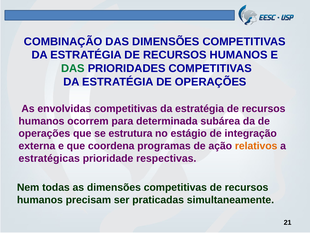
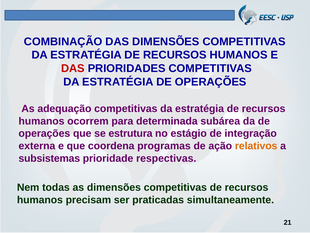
DAS colour: green -> red (73, 68)
envolvidas: envolvidas -> adequação (64, 108)
estratégicas: estratégicas -> subsistemas (49, 158)
